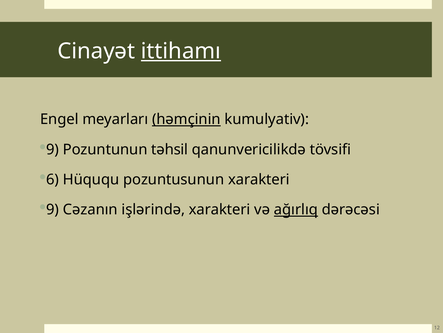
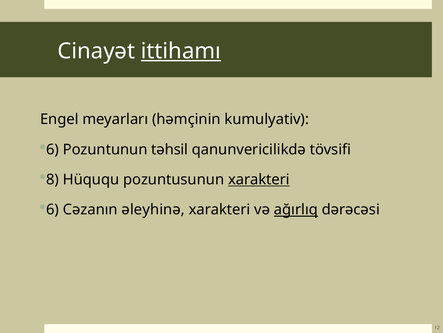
həmçinin underline: present -> none (186, 119)
9: 9 -> 6 (53, 149)
6: 6 -> 8 (53, 179)
xarakteri underline: none -> present (259, 179)
9: 9 -> 6 (53, 209)
işlərində: işlərində -> əleyhinə (153, 209)
